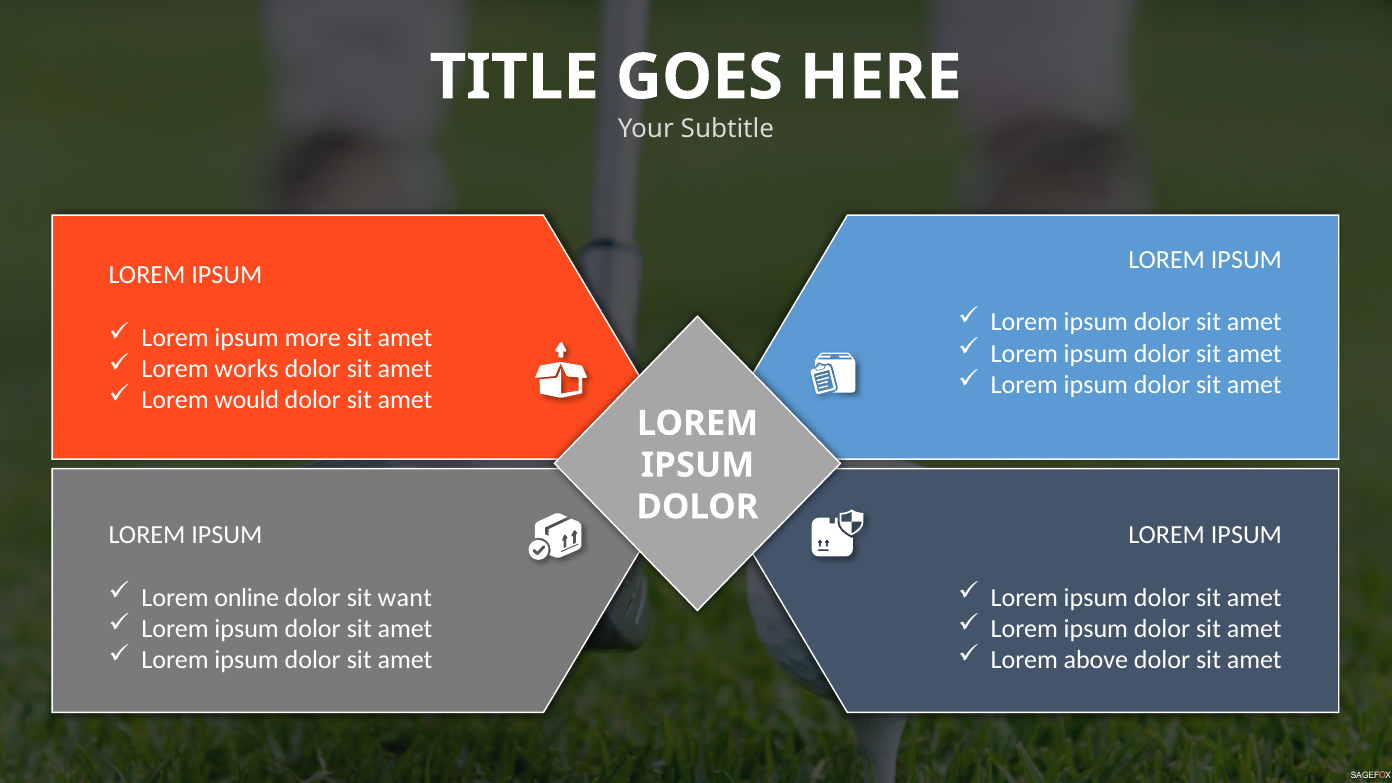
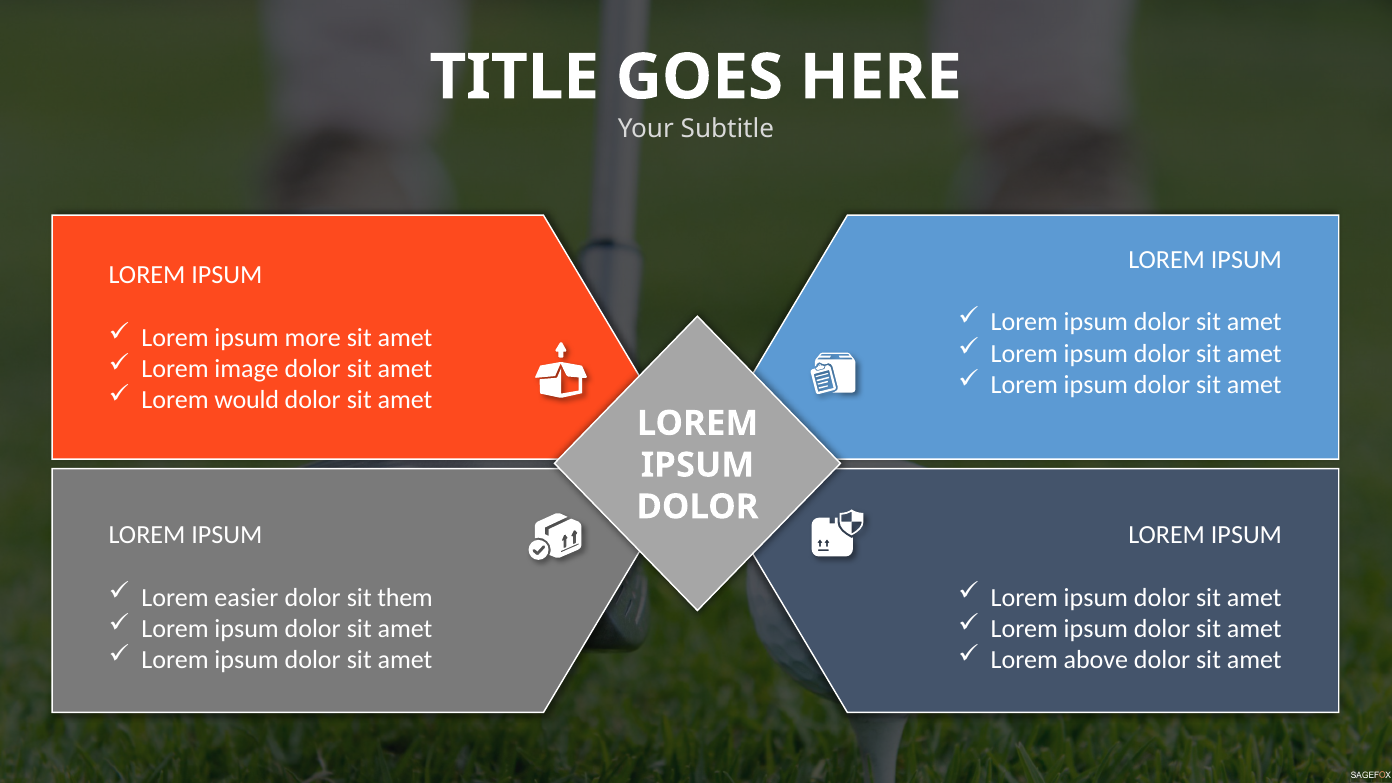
works: works -> image (247, 369)
online: online -> easier (246, 597)
want: want -> them (405, 597)
